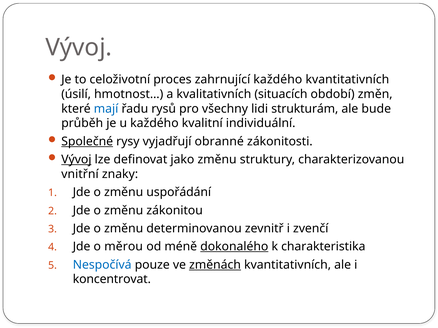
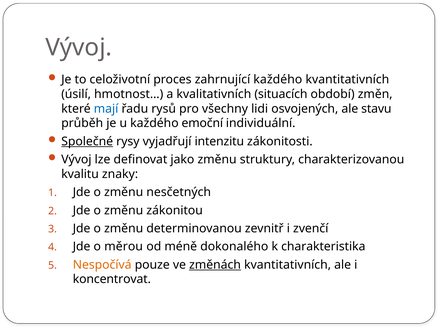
strukturám: strukturám -> osvojených (305, 109)
bude: bude -> stavu (376, 109)
kvalitní: kvalitní -> emoční (202, 123)
obranné: obranné -> intenzitu (219, 142)
Vývoj underline: present -> none (76, 160)
vnitřní: vnitřní -> kvalitu (80, 174)
uspořádání: uspořádání -> nesčetných (179, 193)
dokonalého underline: present -> none (234, 247)
Nespočívá colour: blue -> orange (102, 265)
